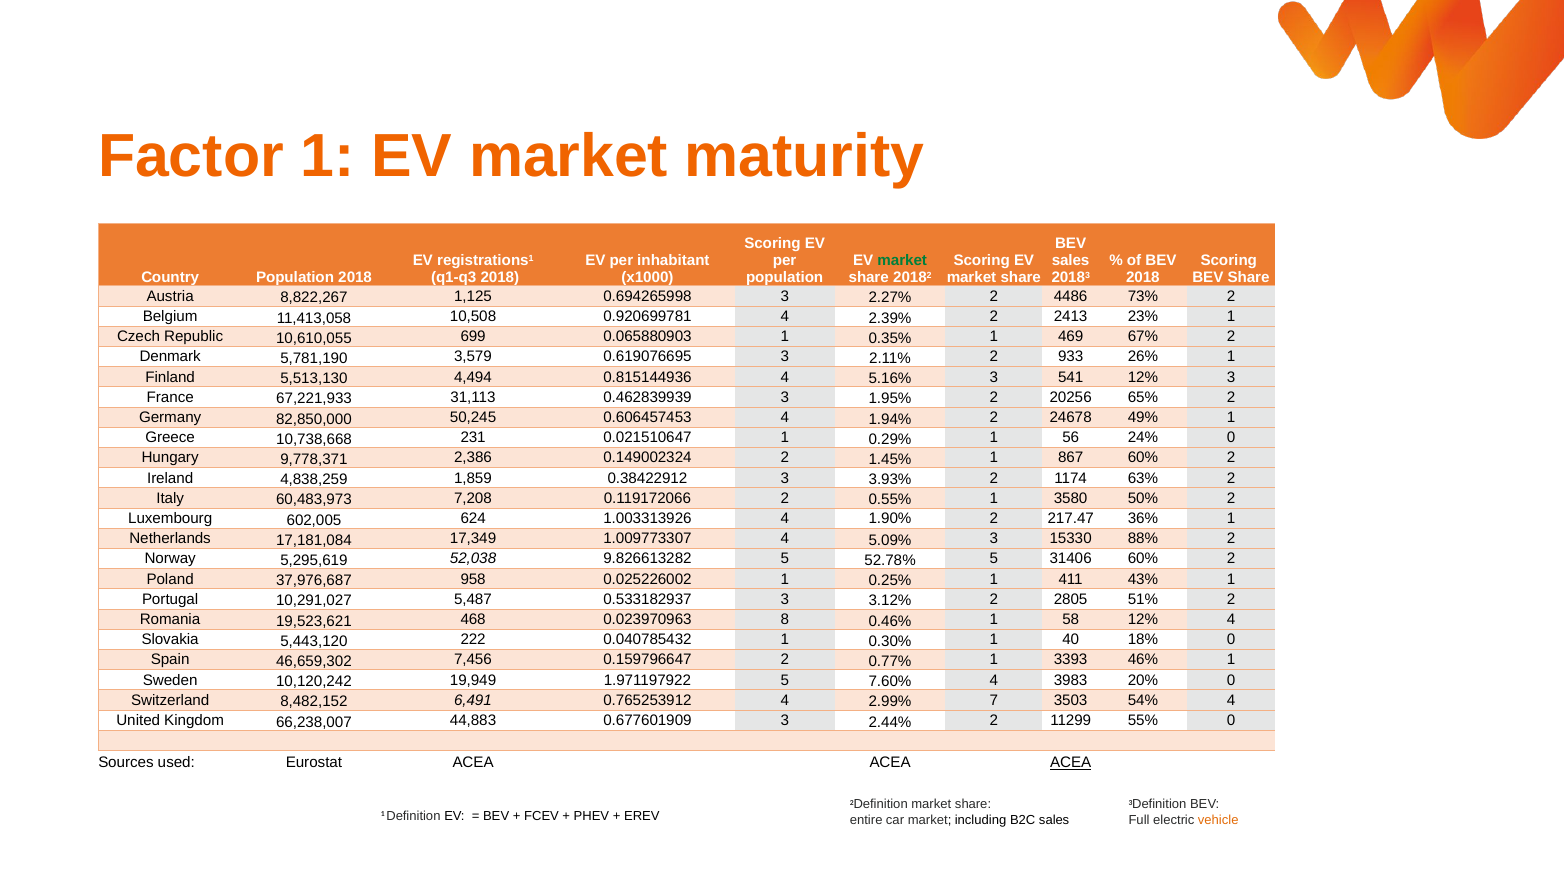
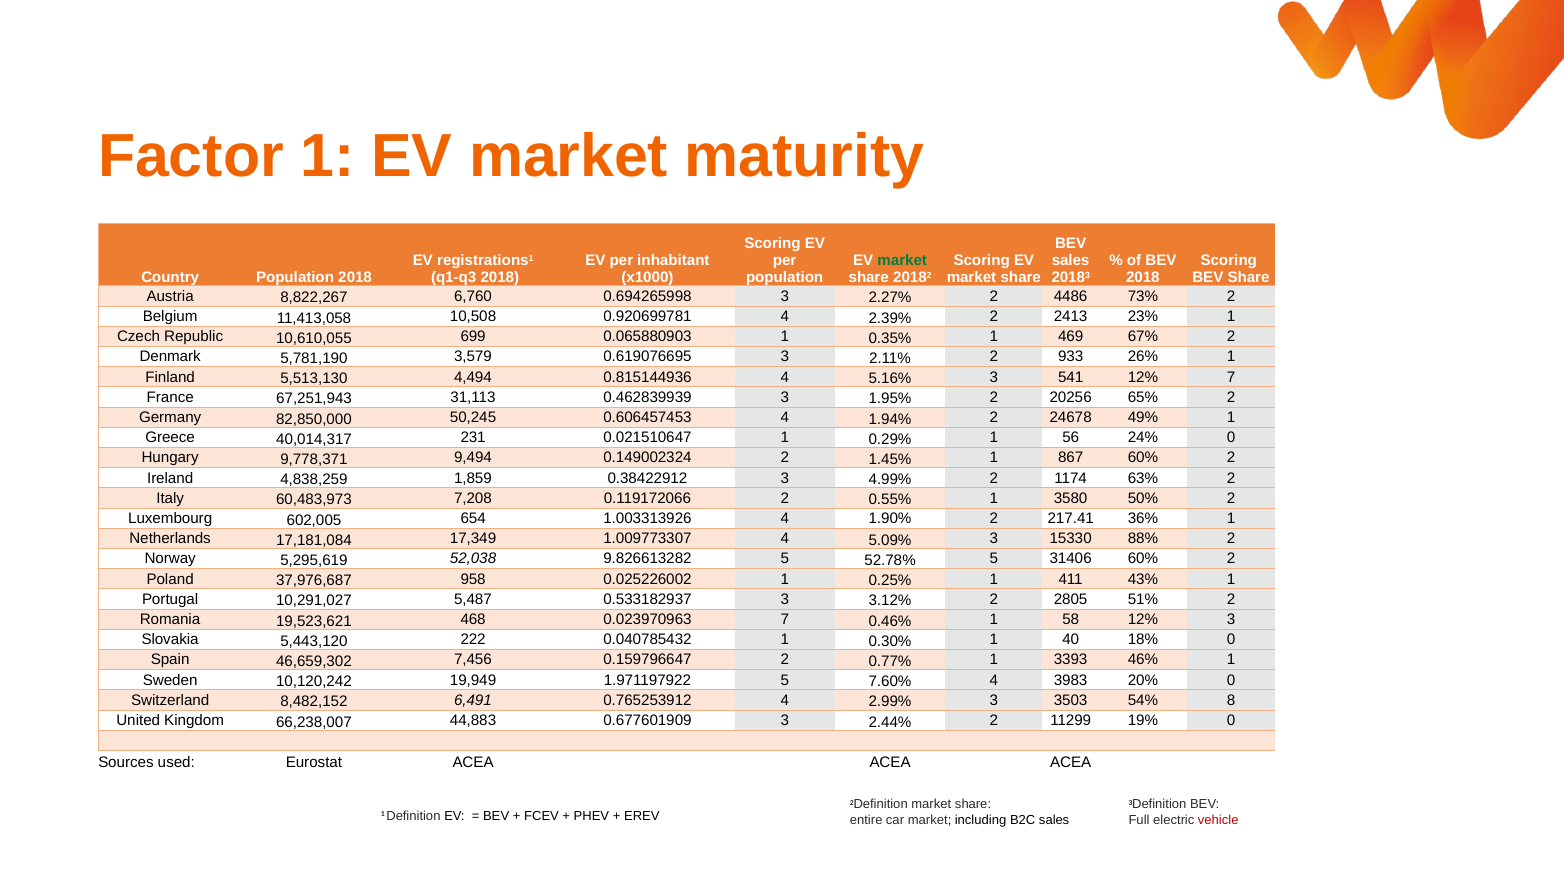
1,125: 1,125 -> 6,760 (473, 296)
12% 3: 3 -> 7 (1231, 377)
67,221,933: 67,221,933 -> 67,251,943 (314, 399)
10,738,668: 10,738,668 -> 40,014,317 (314, 439)
2,386: 2,386 -> 9,494 (473, 458)
3.93%: 3.93% -> 4.99% (890, 480)
624: 624 -> 654 (473, 518)
217.47: 217.47 -> 217.41 (1071, 518)
0.023970963 8: 8 -> 7 (785, 619)
12% 4: 4 -> 3 (1231, 619)
2.99% 7: 7 -> 3 (994, 700)
54% 4: 4 -> 8 (1231, 700)
55%: 55% -> 19% (1143, 720)
ACEA underline: present -> none (1071, 762)
vehicle colour: orange -> red (1218, 820)
